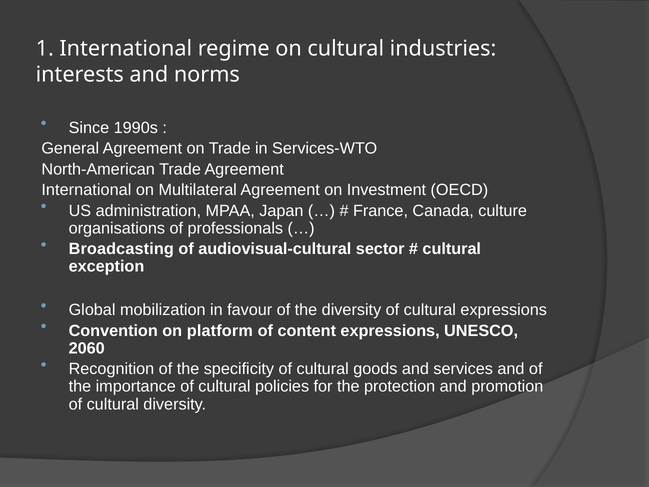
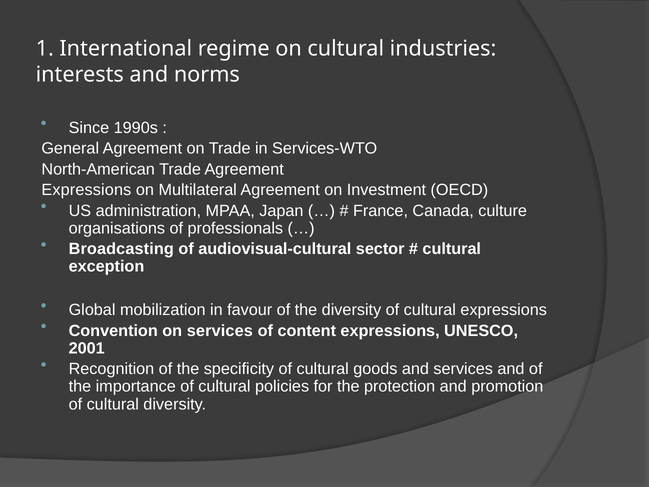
International: International -> Expressions (86, 190)
on platform: platform -> services (220, 331)
2060: 2060 -> 2001 (87, 348)
